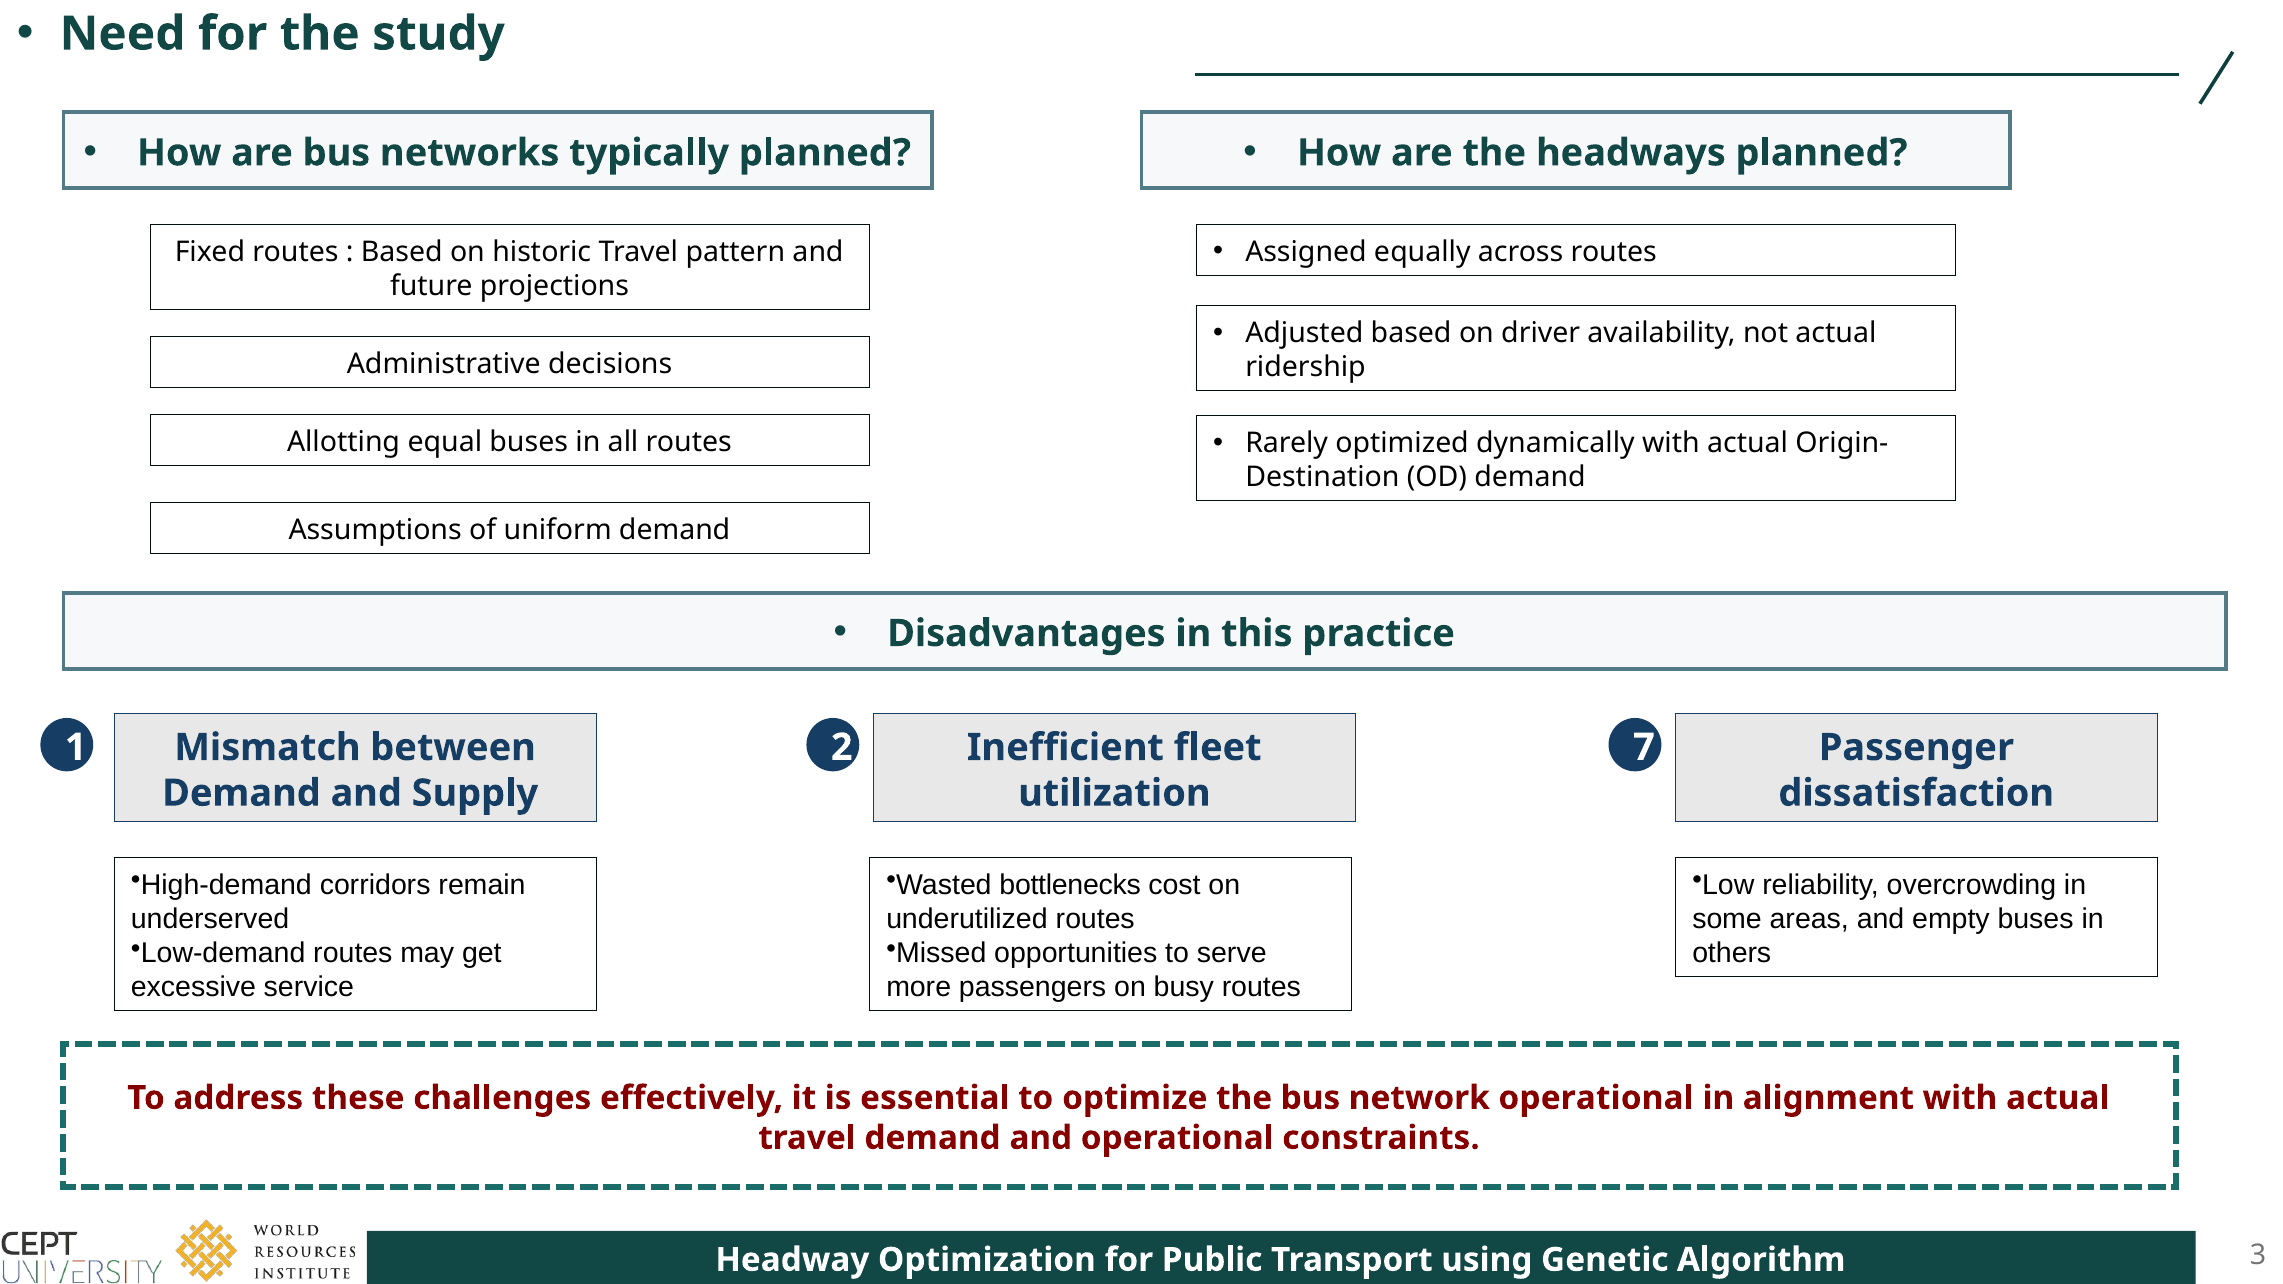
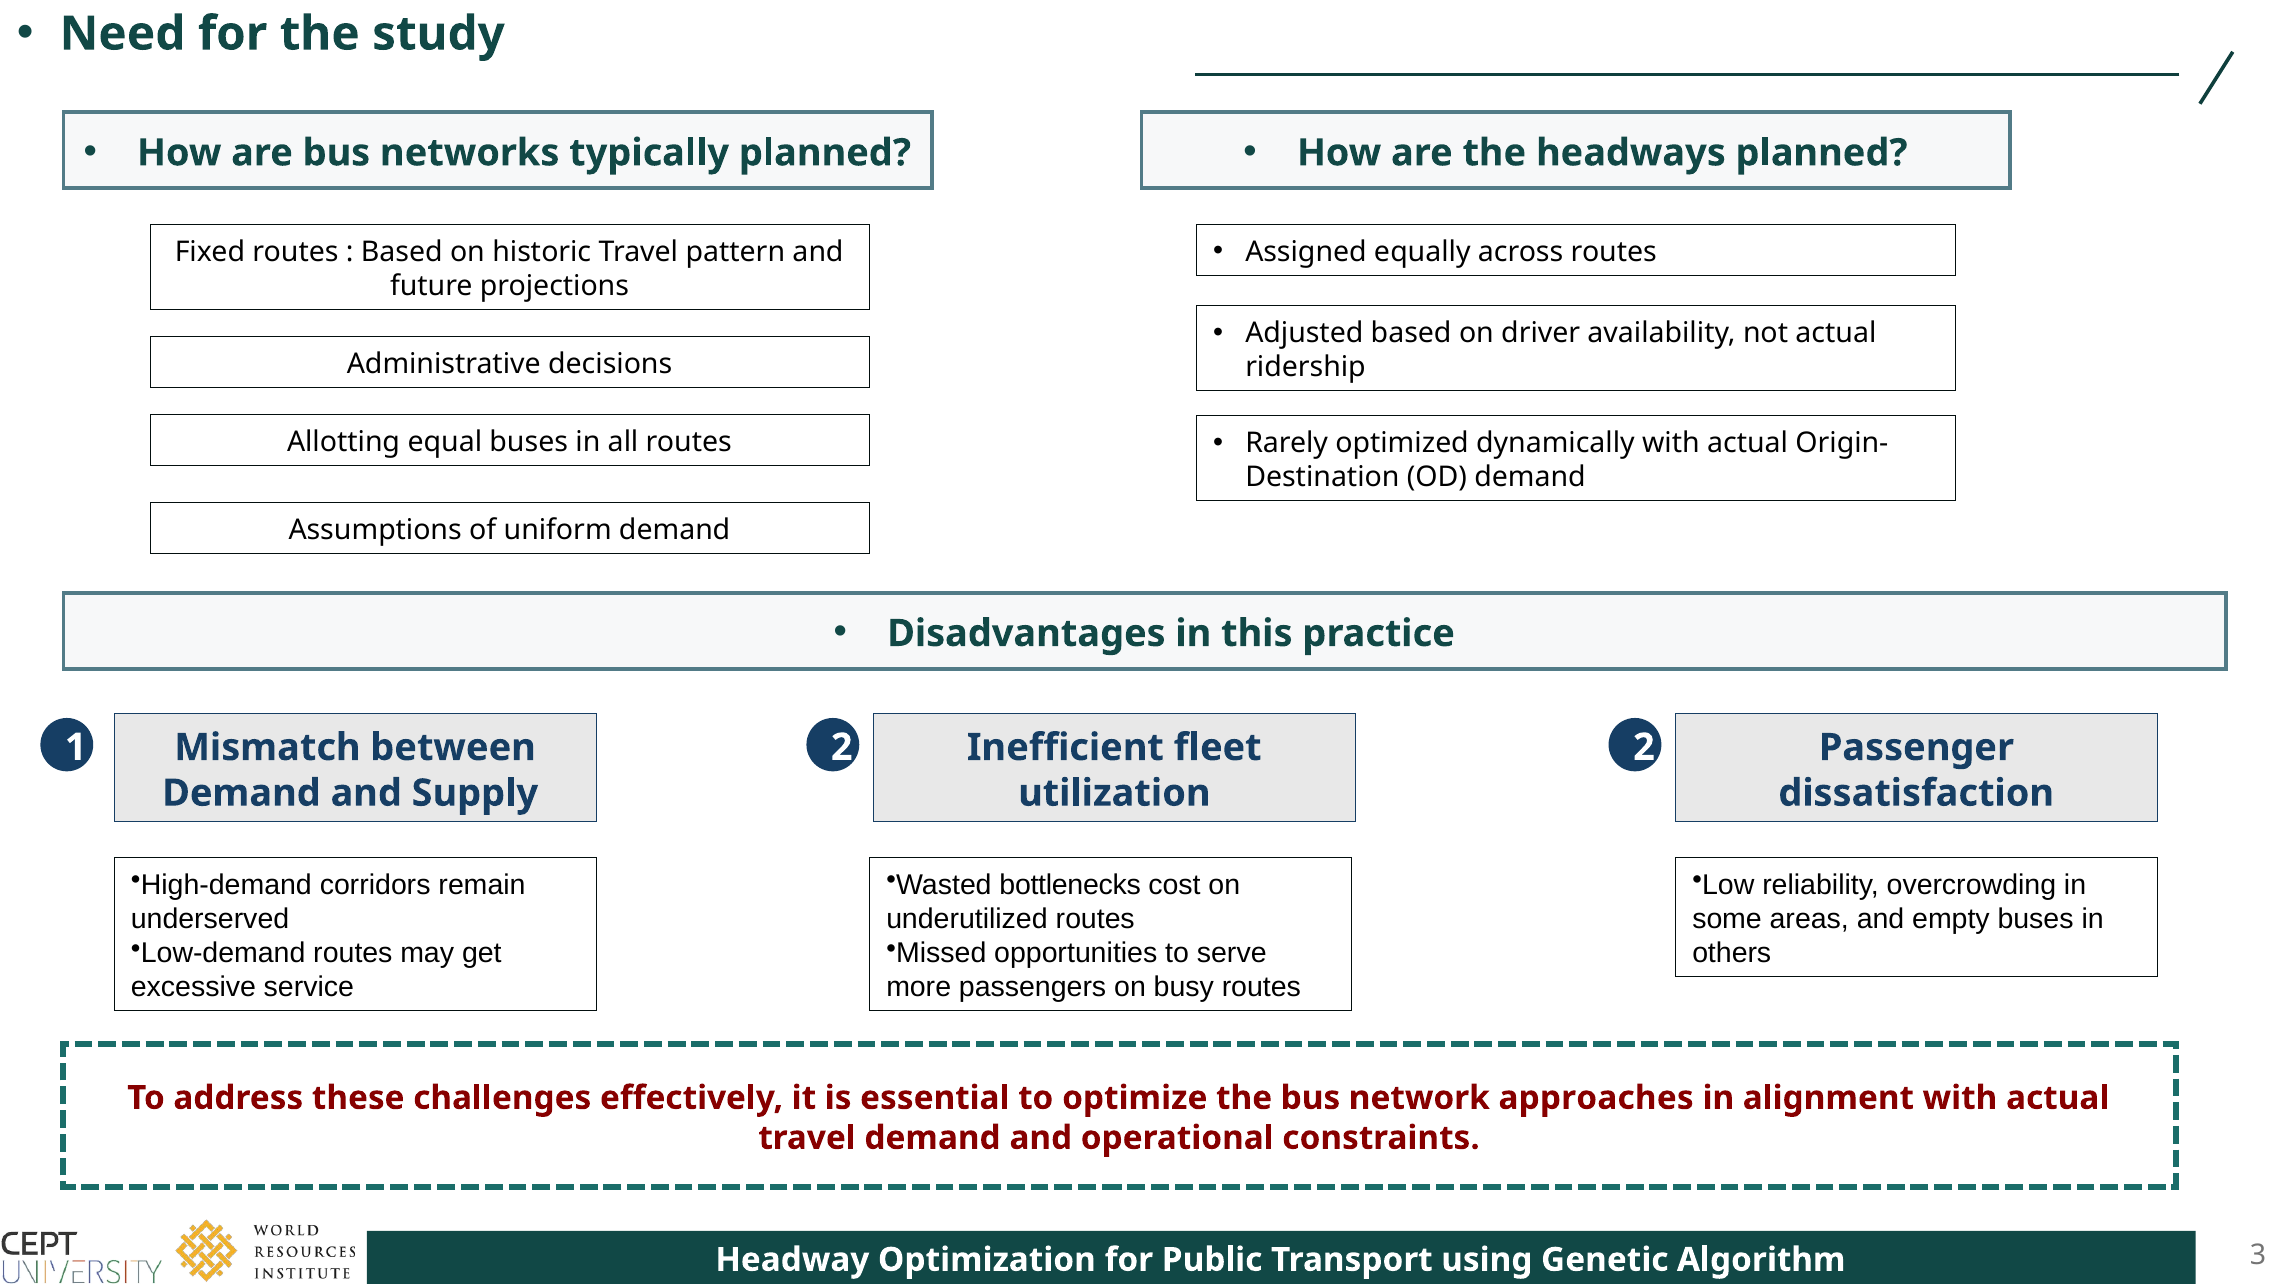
2 7: 7 -> 2 (1644, 747)
network operational: operational -> approaches (1596, 1098)
